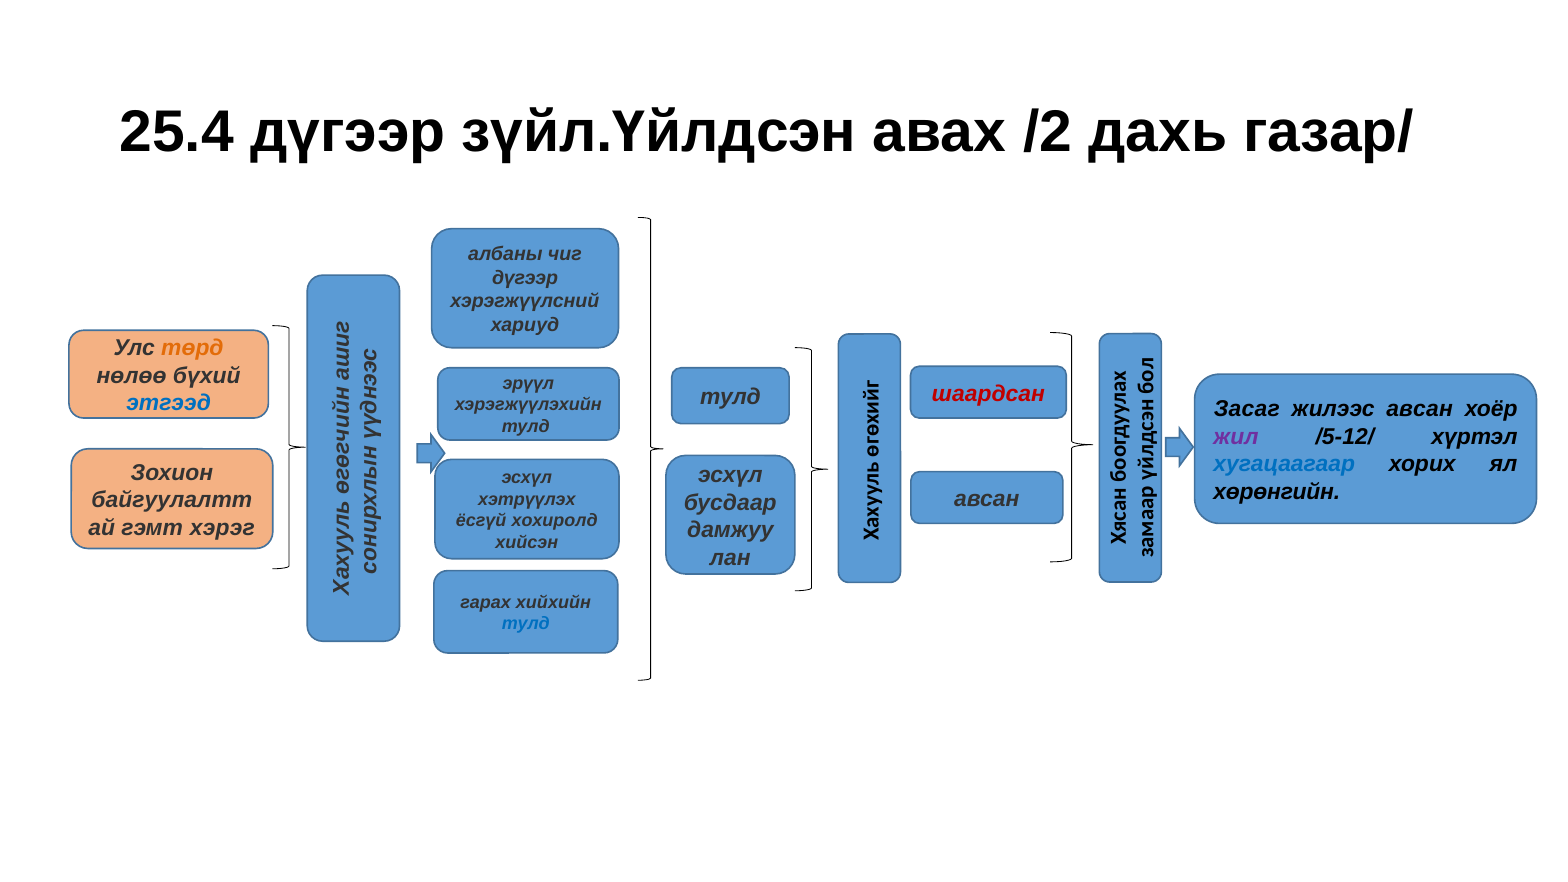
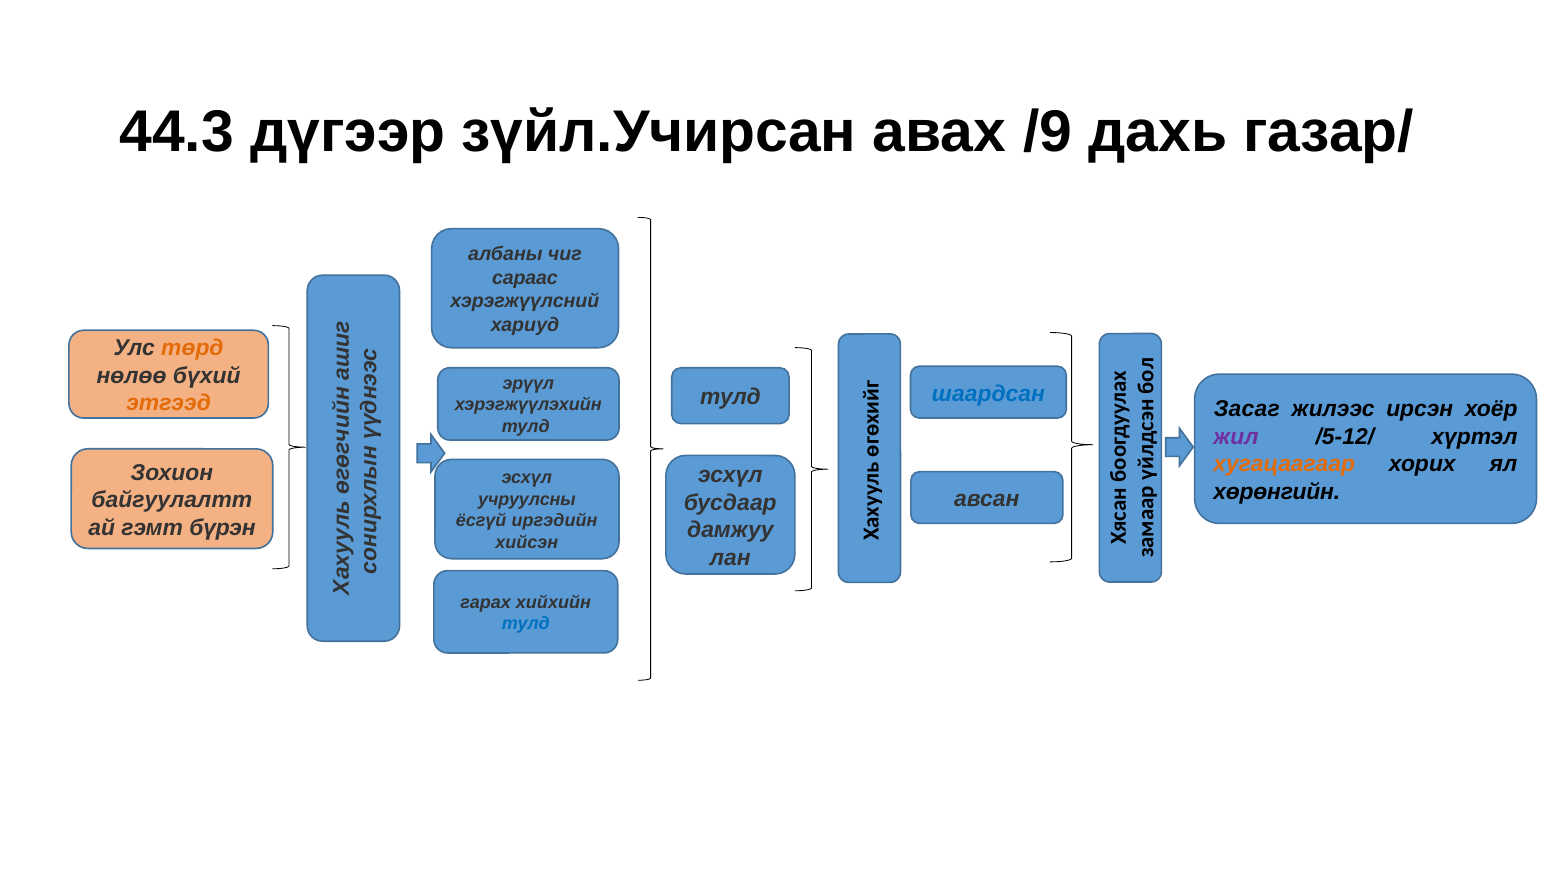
25.4: 25.4 -> 44.3 (177, 132)
зүйл.Үйлдсэн: зүйл.Үйлдсэн -> зүйл.Учирсан (659, 132)
/2: /2 -> /9 (1048, 132)
дүгээр: дүгээр -> сараас (525, 278)
шаардсан colour: red -> blue (988, 394)
этгээд colour: blue -> orange (169, 403)
жилээс авсан: авсан -> ирсэн (1420, 409)
хугацаагаар colour: blue -> orange (1284, 464)
хэтрүүлэх: хэтрүүлэх -> учруулсны (527, 499)
хохиролд: хохиролд -> иргэдийн (555, 521)
хэрэг: хэрэг -> бүрэн (223, 528)
